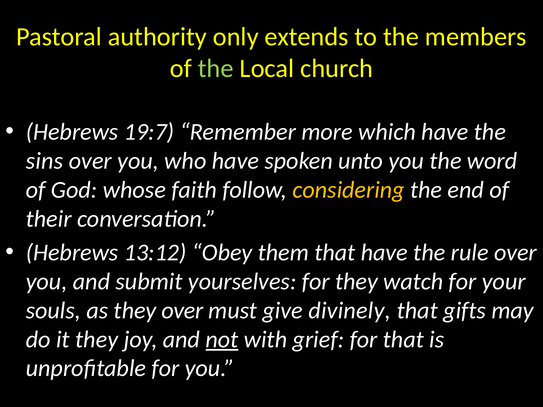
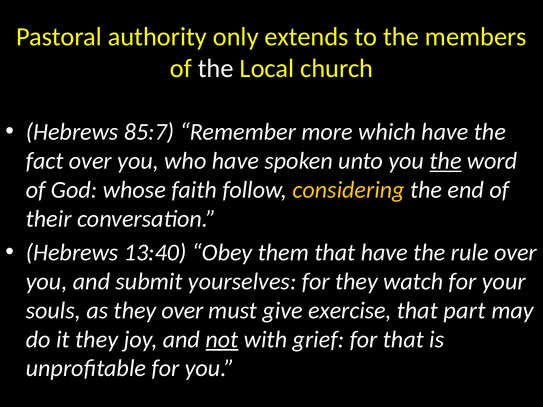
the colour: light green -> white (216, 68)
19:7: 19:7 -> 85:7 (149, 132)
sins: sins -> fact (45, 161)
the underline: none -> present (446, 161)
13:12: 13:12 -> 13:40 (155, 253)
divinely: divinely -> exercise (350, 311)
gifts: gifts -> part (465, 311)
